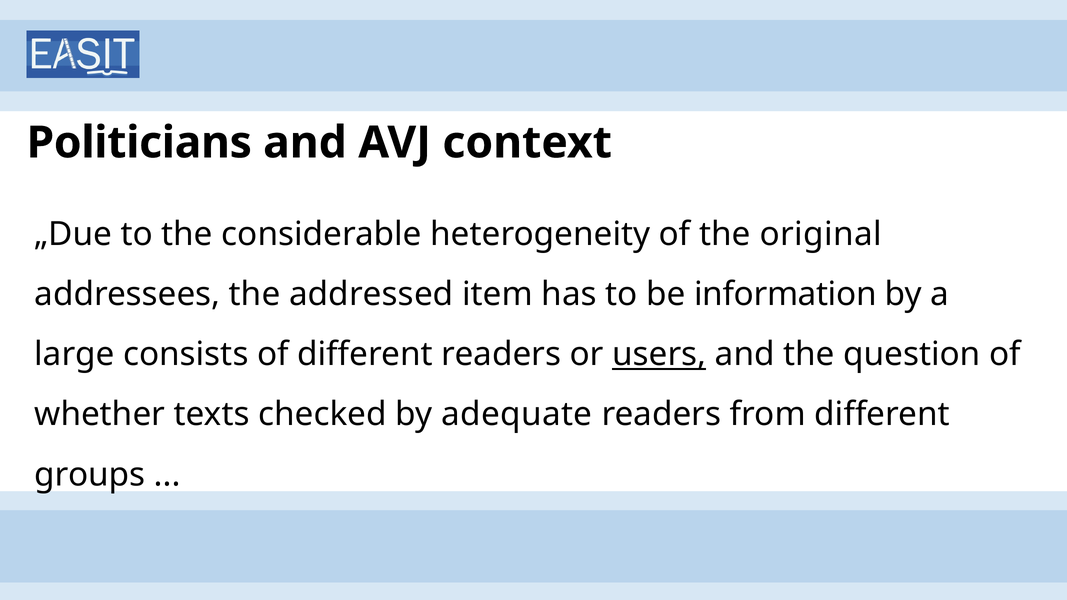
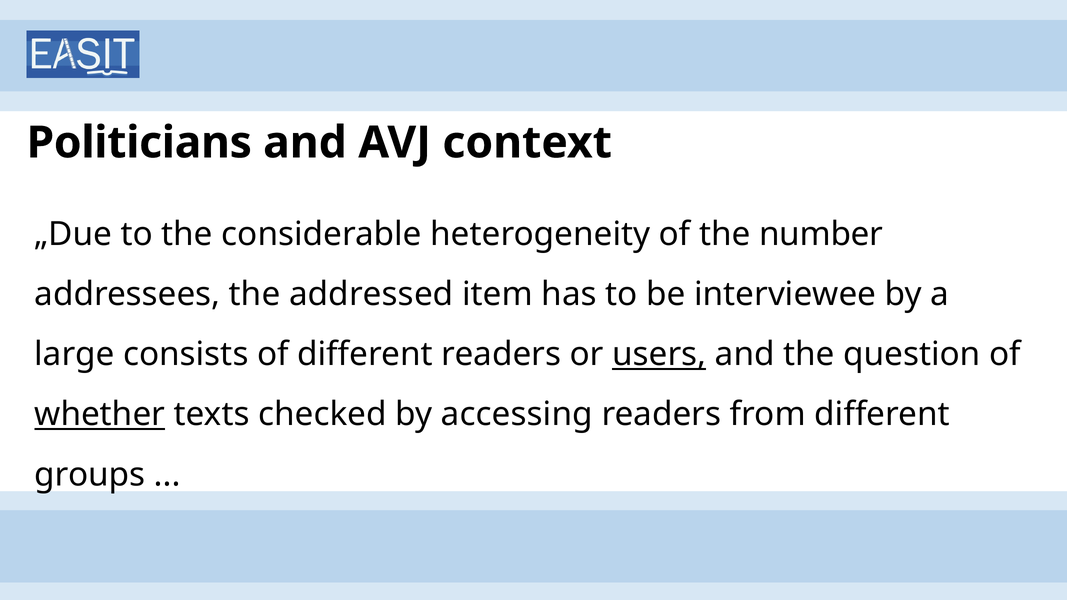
original: original -> number (821, 234)
information: information -> interviewee (785, 294)
whether underline: none -> present (100, 415)
adequate: adequate -> accessing (517, 415)
